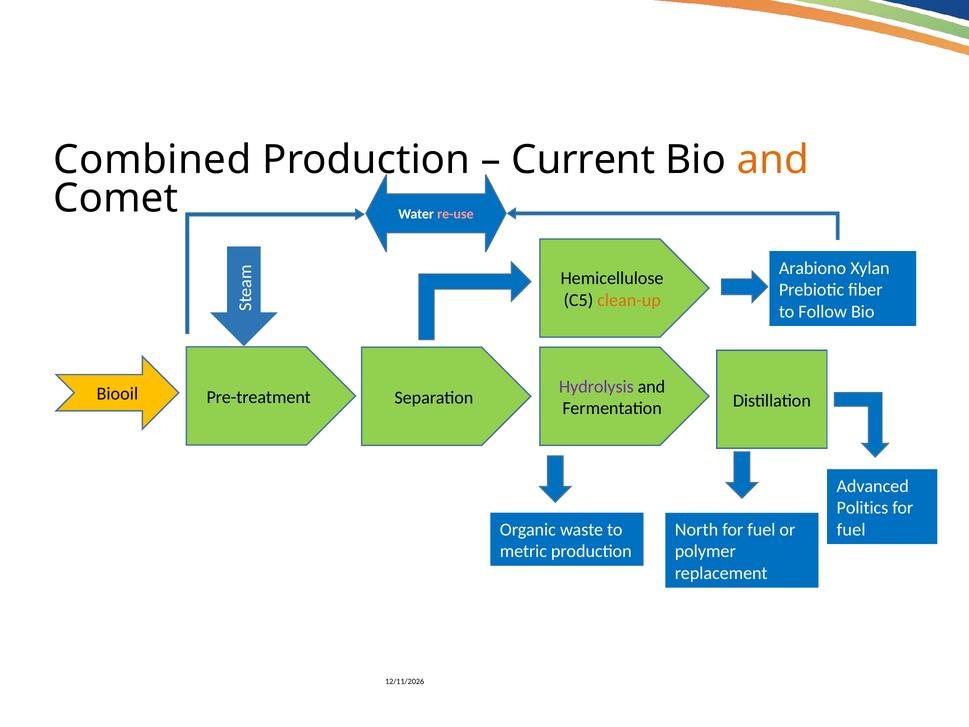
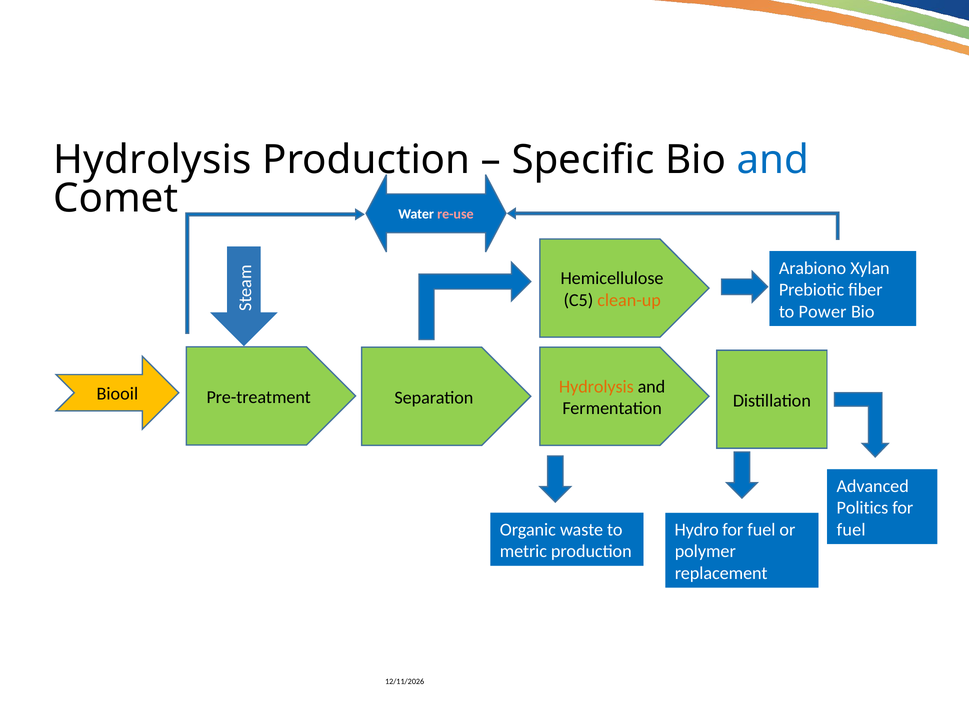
Combined: Combined -> Hydrolysis (152, 160)
Current: Current -> Specific (583, 160)
and colour: orange -> blue (773, 160)
Follow: Follow -> Power (823, 312)
Hydrolysis colour: purple -> orange (596, 387)
North: North -> Hydro (697, 530)
